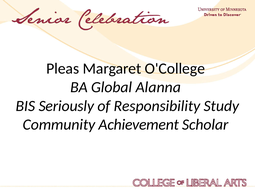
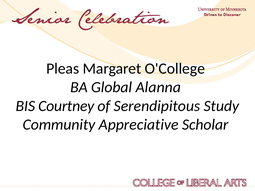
Seriously: Seriously -> Courtney (66, 106)
Responsibility: Responsibility -> Serendipitous (157, 106)
Achievement: Achievement -> Appreciative (139, 125)
